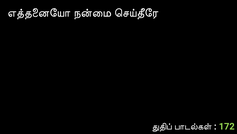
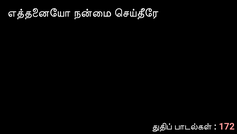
172 colour: light green -> pink (227, 126)
